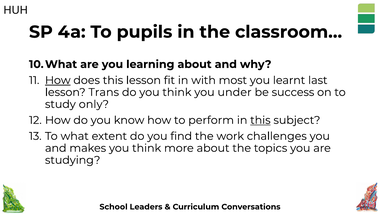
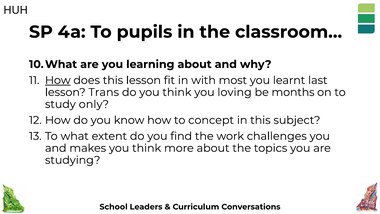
under: under -> loving (235, 92)
success: success -> months (293, 92)
perform: perform -> concept (211, 120)
this underline: present -> none (260, 120)
